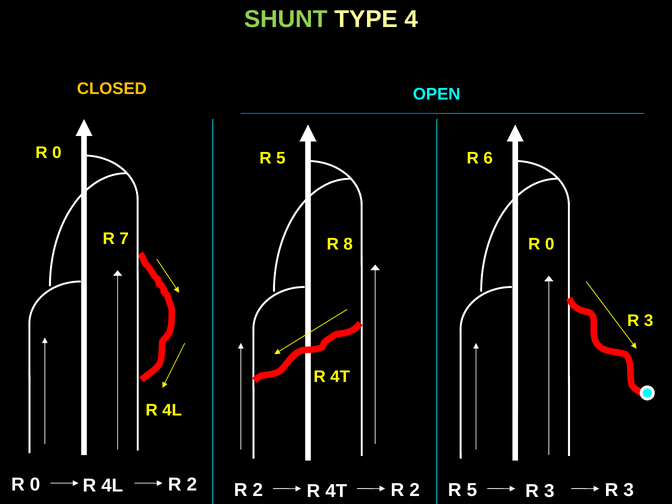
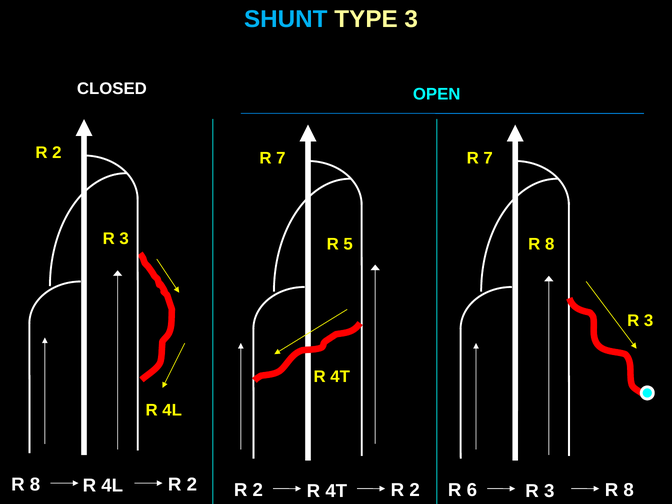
SHUNT colour: light green -> light blue (286, 19)
TYPE 4: 4 -> 3 (411, 19)
CLOSED colour: yellow -> white (112, 89)
0: 0 -> 2 (57, 153)
5: 5 -> 7 (281, 158)
6: 6 -> 7 (488, 158)
7: 7 -> 3 (124, 239)
8: 8 -> 5 (348, 244)
0: 0 -> 8 (550, 244)
0: 0 -> 8 (35, 484)
2 R 5: 5 -> 6 (472, 490)
R 3 R 3: 3 -> 8 (629, 490)
